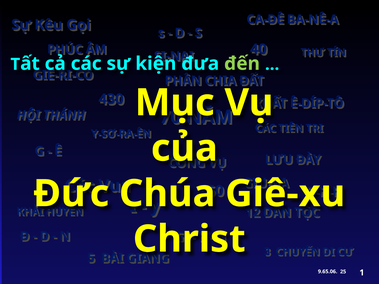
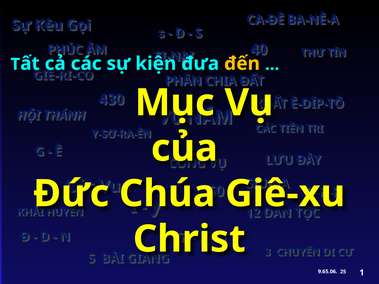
đến colour: light green -> yellow (242, 64)
